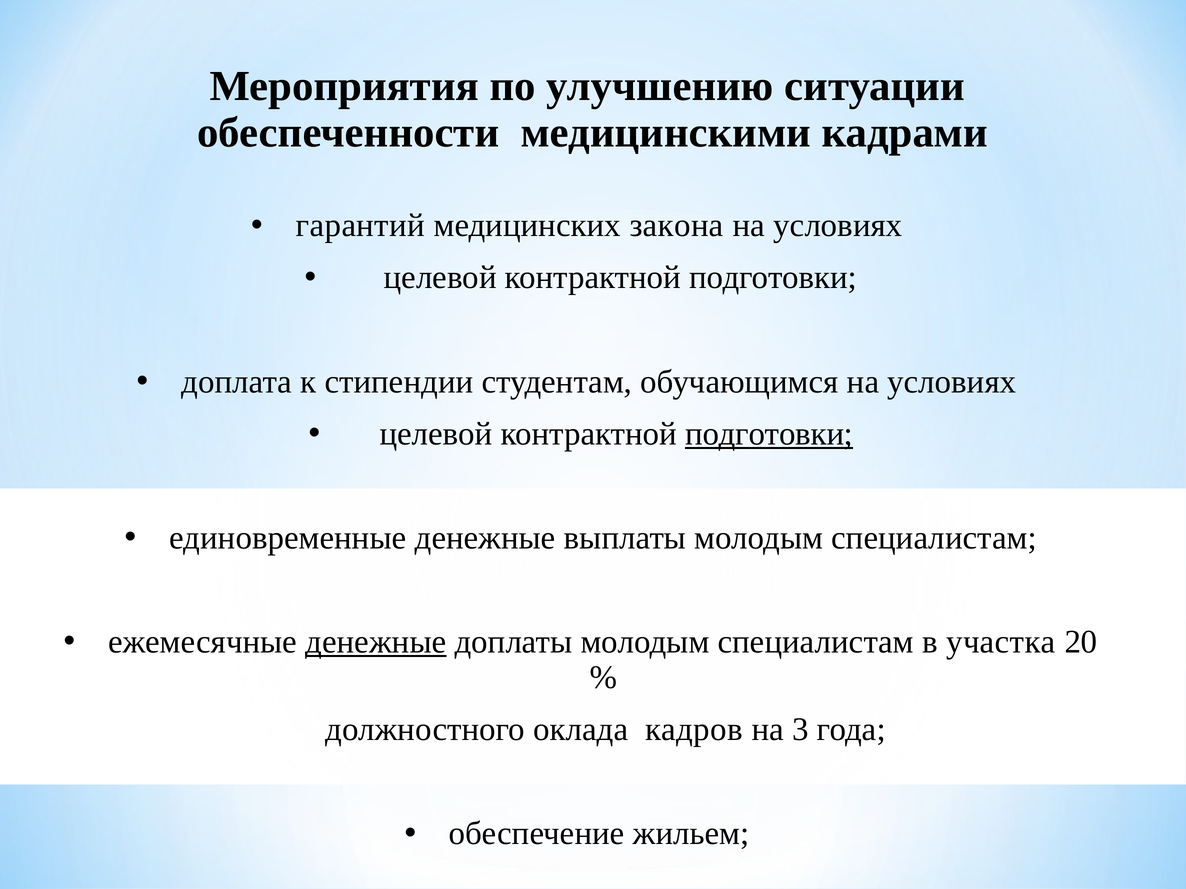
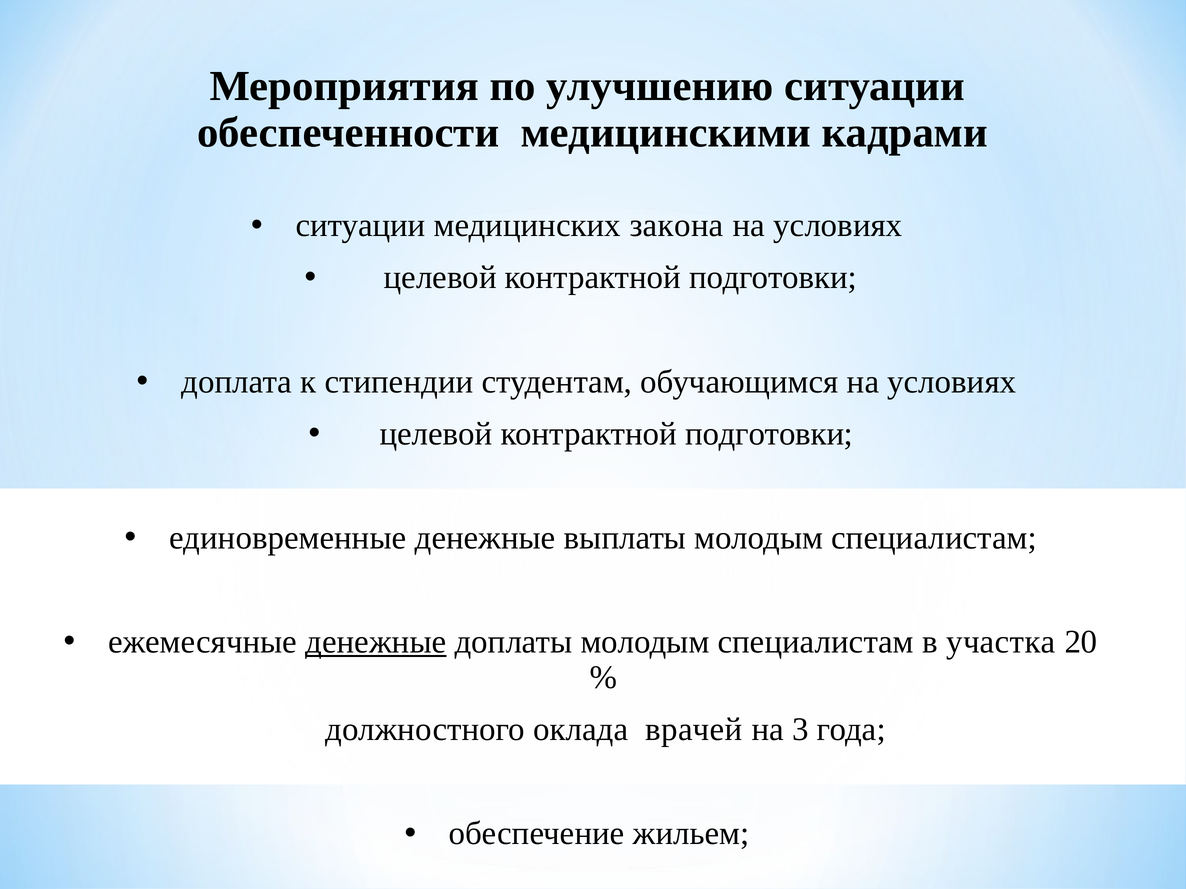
гарантий: гарантий -> ситуации (361, 226)
подготовки underline: present -> none (769, 434)
кадров: кадров -> врачей (694, 730)
